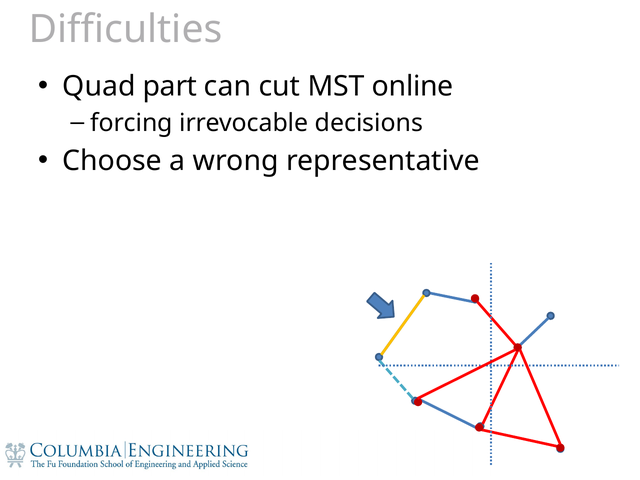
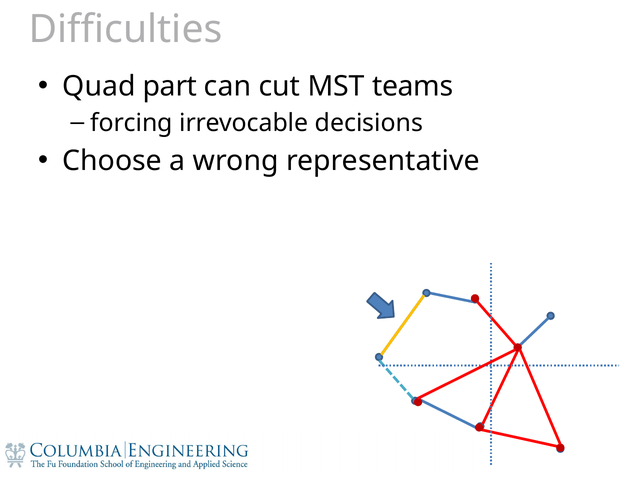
online: online -> teams (413, 86)
